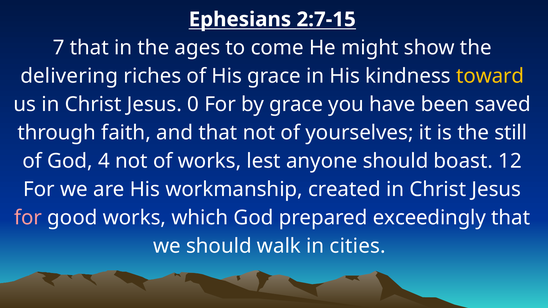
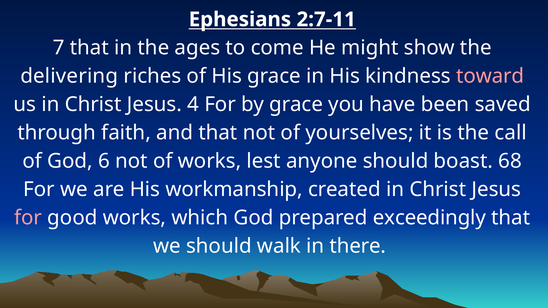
2:7-15: 2:7-15 -> 2:7-11 (326, 19)
toward colour: yellow -> pink (490, 76)
0: 0 -> 4 (193, 105)
still: still -> call (511, 133)
4: 4 -> 6 (104, 161)
12: 12 -> 68 (510, 161)
cities: cities -> there (358, 246)
